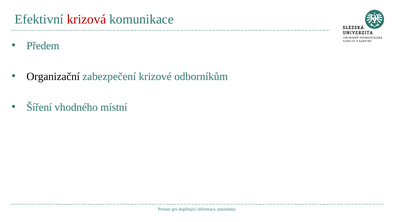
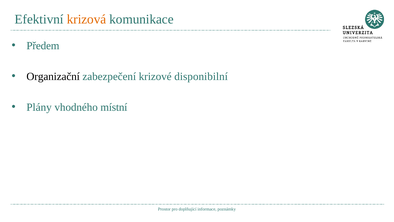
krizová colour: red -> orange (87, 19)
odborníkům: odborníkům -> disponibilní (201, 76)
Šíření: Šíření -> Plány (39, 107)
